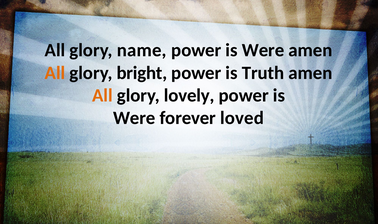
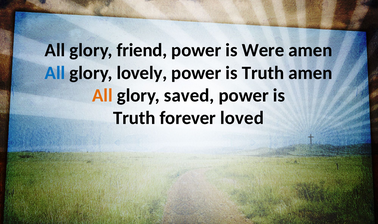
name: name -> friend (142, 50)
All colour: orange -> blue (55, 73)
bright: bright -> lovely (142, 73)
lovely: lovely -> saved (189, 95)
Were: Were -> Truth (134, 118)
